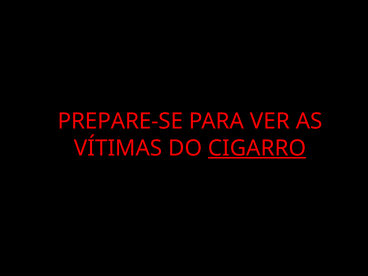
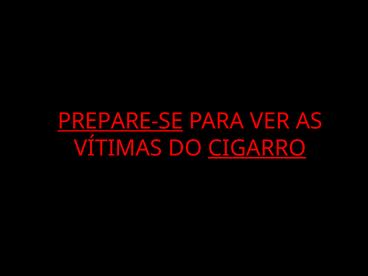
PREPARE-SE underline: none -> present (120, 121)
